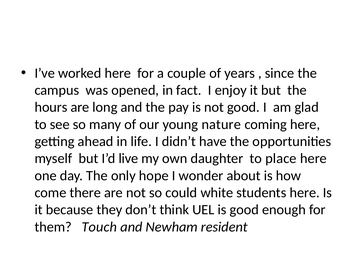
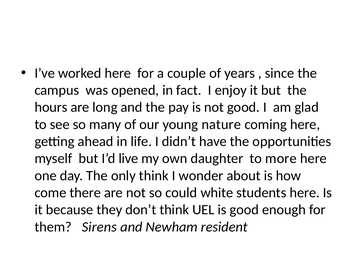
place: place -> more (281, 159)
only hope: hope -> think (154, 176)
Touch: Touch -> Sirens (99, 227)
